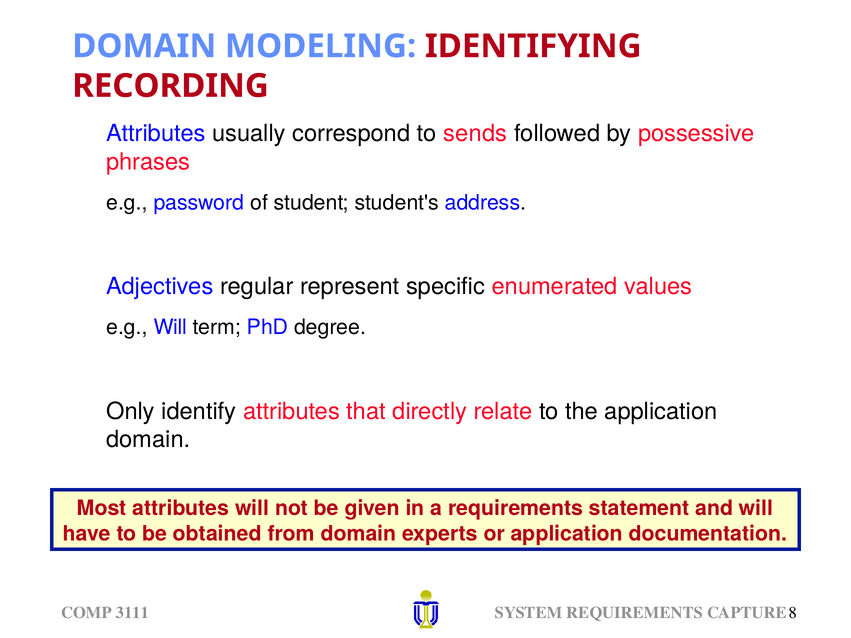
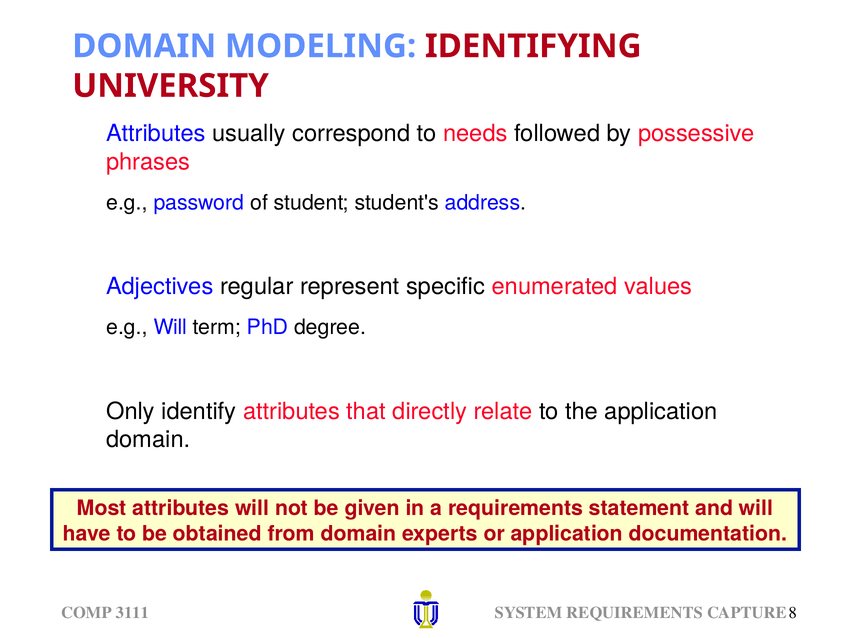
RECORDING: RECORDING -> UNIVERSITY (171, 86)
sends: sends -> needs (475, 133)
